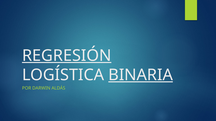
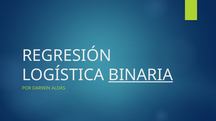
REGRESIÓN underline: present -> none (67, 56)
